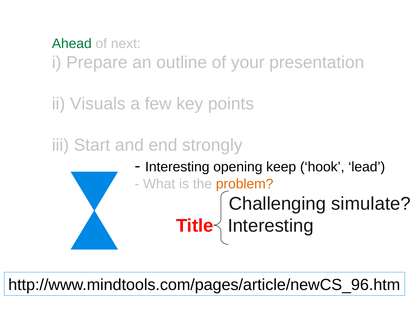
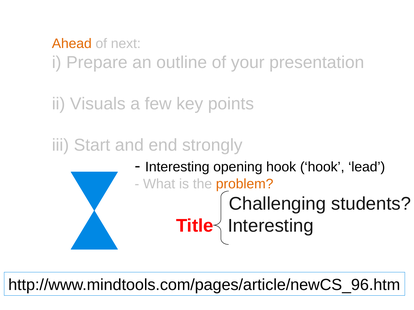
Ahead colour: green -> orange (72, 44)
opening keep: keep -> hook (281, 167)
simulate: simulate -> students (371, 204)
